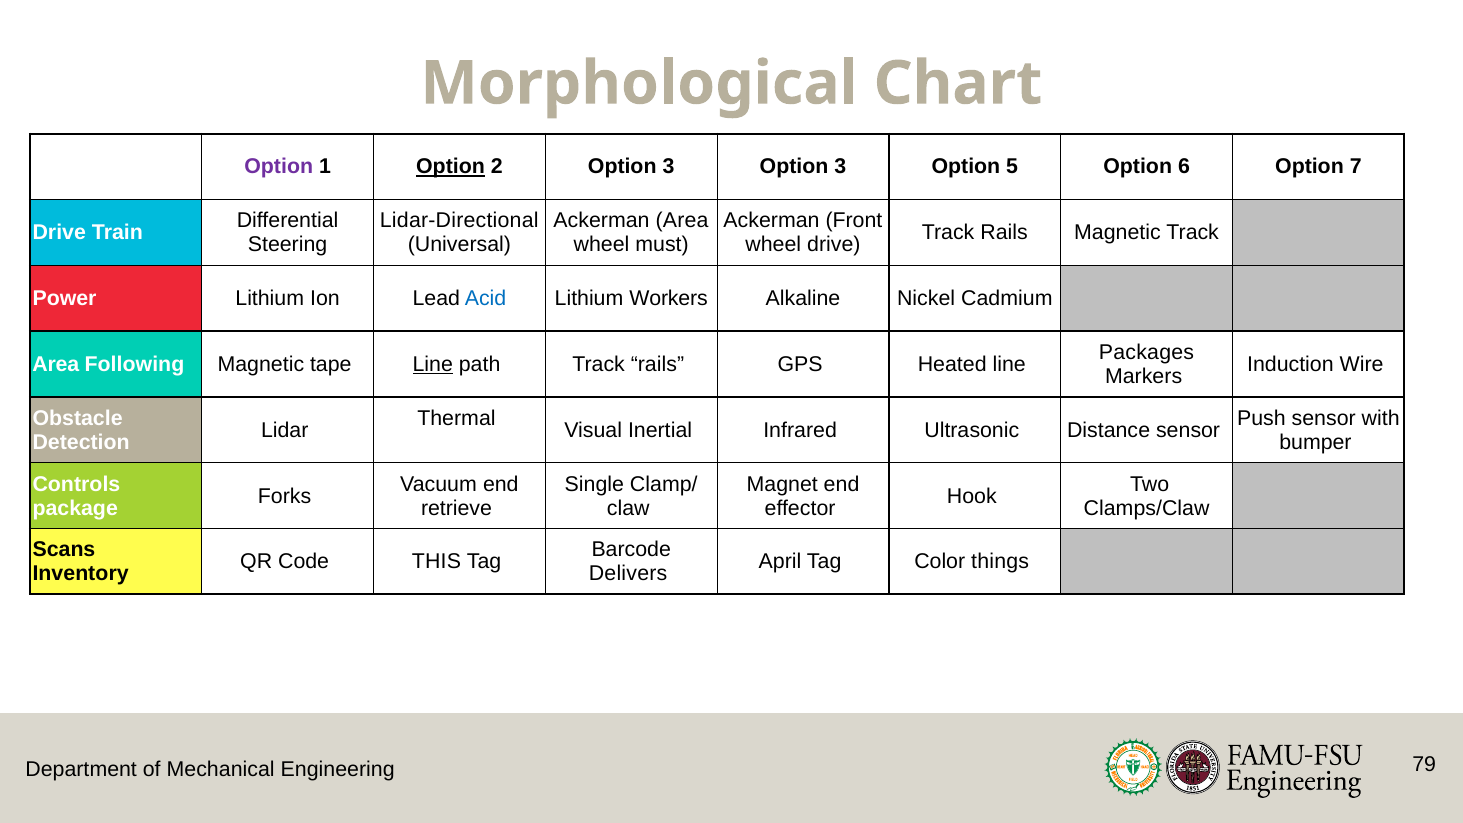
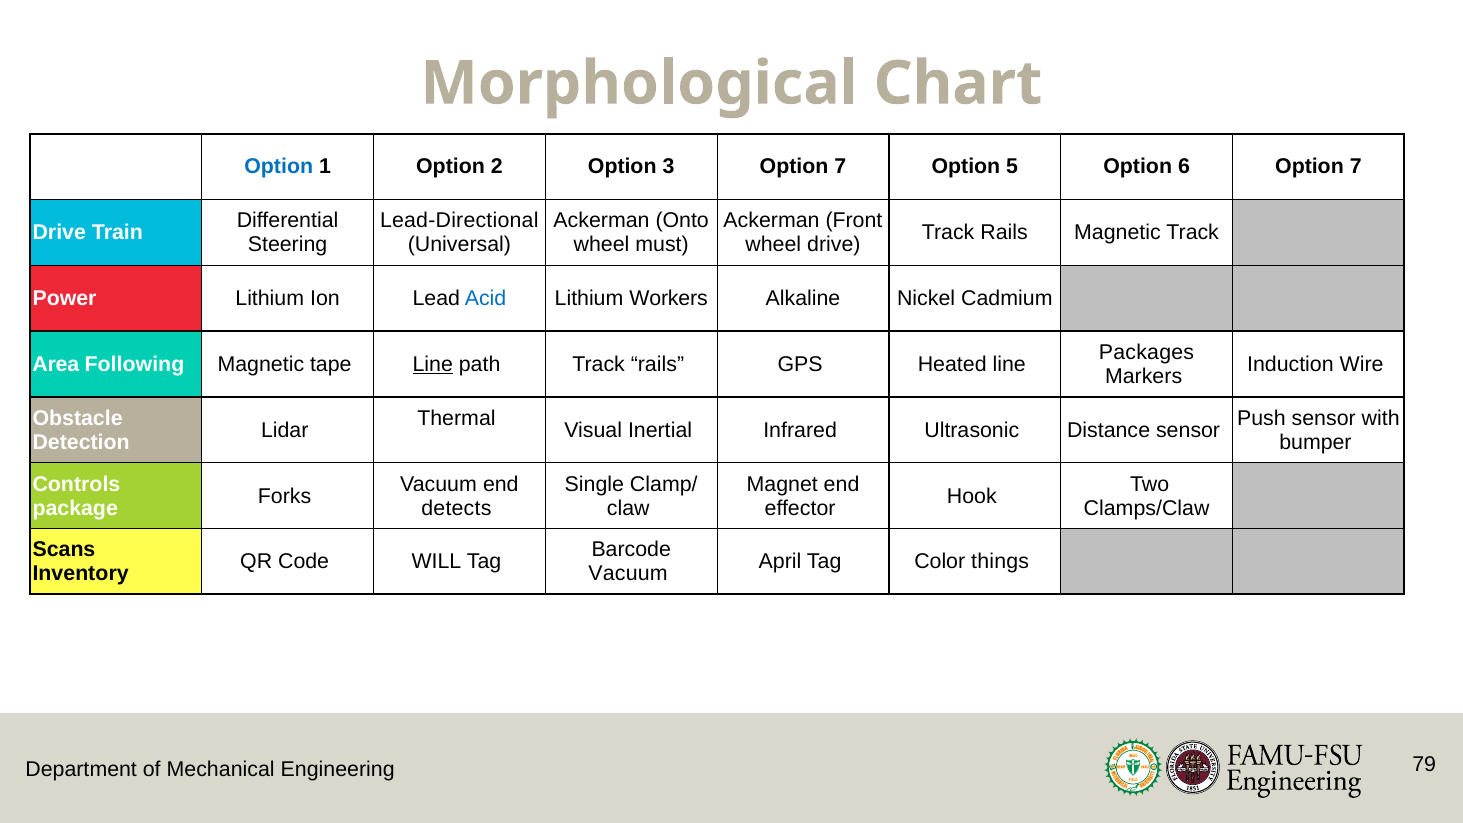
Option colour: purple -> blue (279, 167)
Option underline: present -> none (450, 167)
3 Option 3: 3 -> 7 (840, 167)
Lidar-Directional: Lidar-Directional -> Lead-Directional (459, 221)
Ackerman Area: Area -> Onto (682, 221)
retrieve: retrieve -> detects (456, 508)
THIS: THIS -> WILL (436, 562)
Delivers: Delivers -> Vacuum (628, 574)
